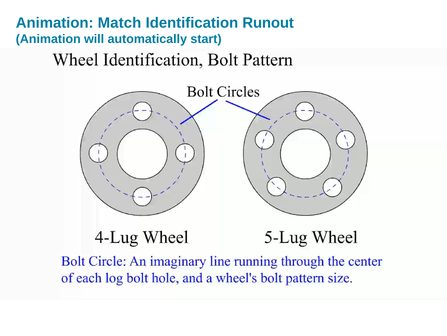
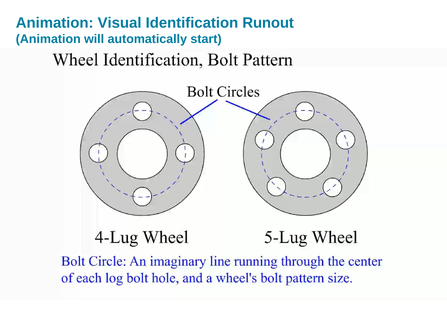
Match: Match -> Visual (120, 23)
